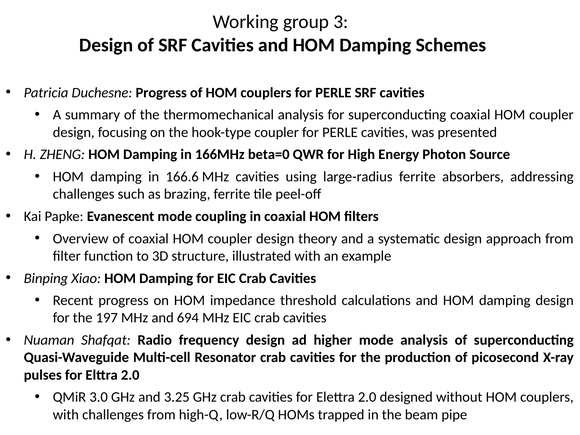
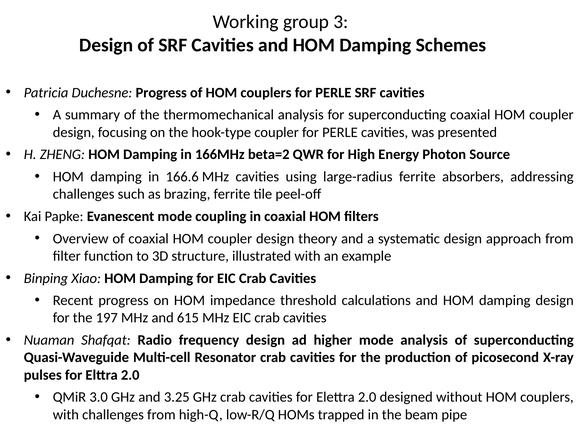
beta=0: beta=0 -> beta=2 (269, 154)
694: 694 -> 615 (188, 318)
